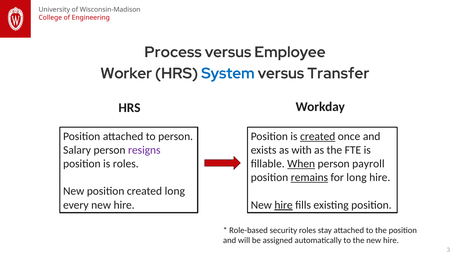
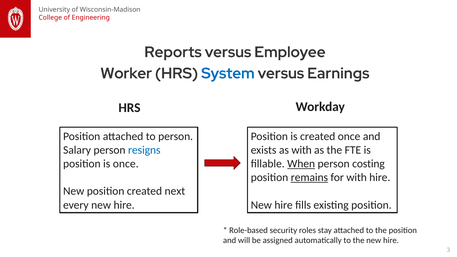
Process: Process -> Reports (173, 52)
Transfer: Transfer -> Earnings (338, 73)
created underline: present -> none (318, 136)
resigns colour: purple -> blue (144, 150)
is roles: roles -> once (126, 164)
payroll: payroll -> costing (368, 164)
for long: long -> with (357, 178)
created long: long -> next (175, 191)
hire underline: present -> none (284, 205)
